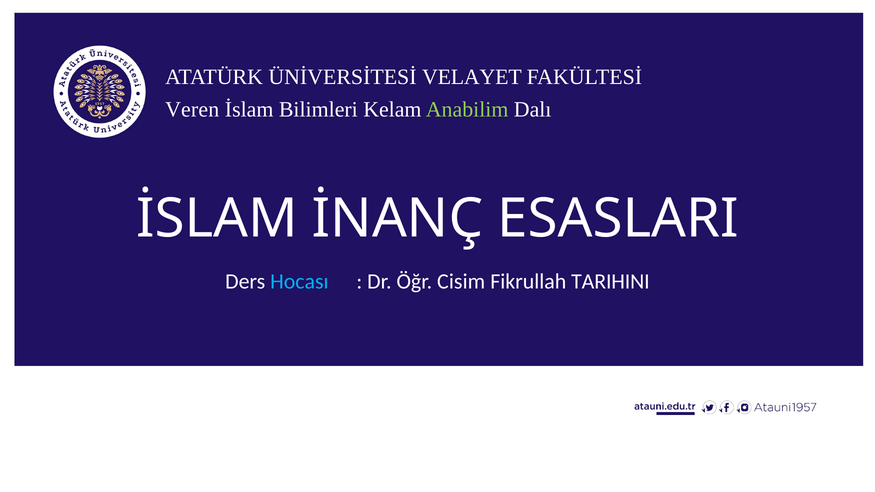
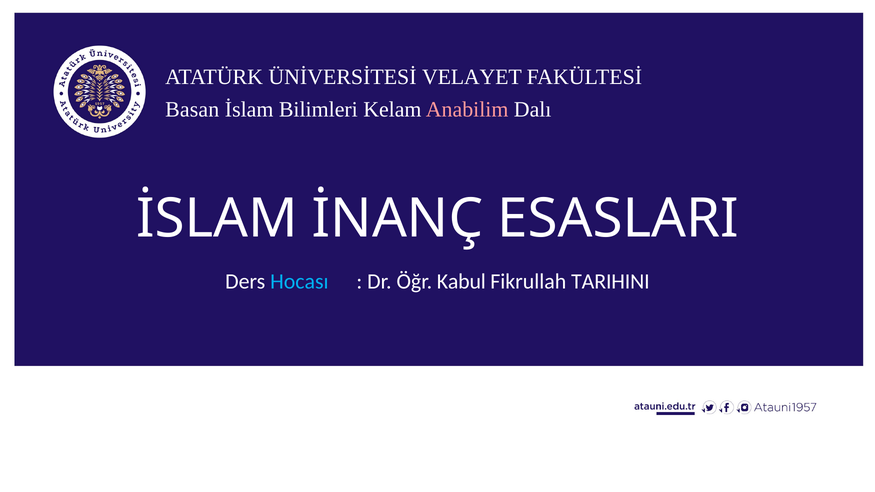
Veren: Veren -> Basan (192, 110)
Anabilim colour: light green -> pink (467, 110)
Cisim: Cisim -> Kabul (461, 282)
